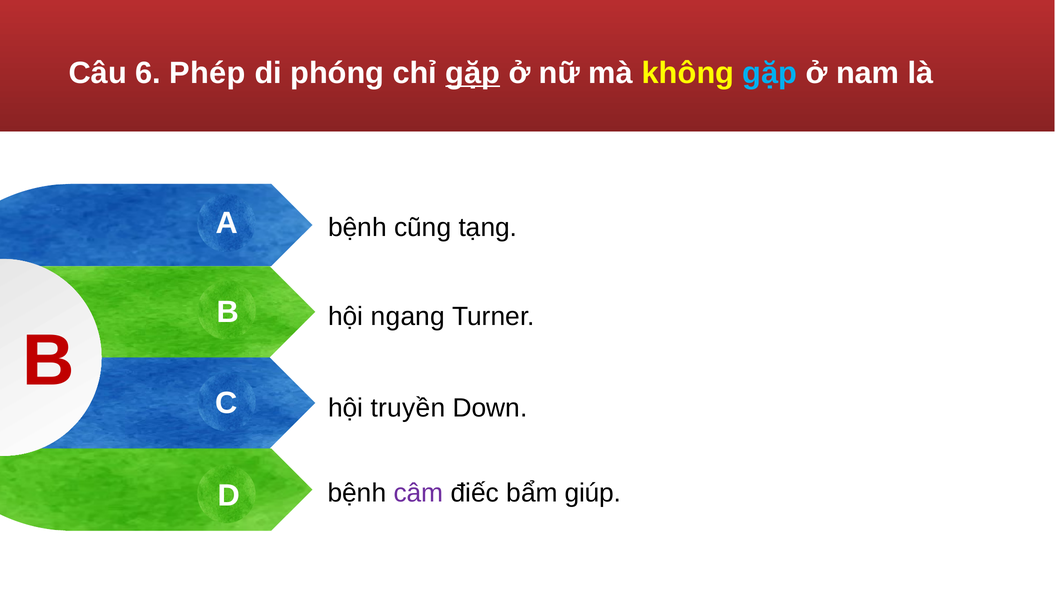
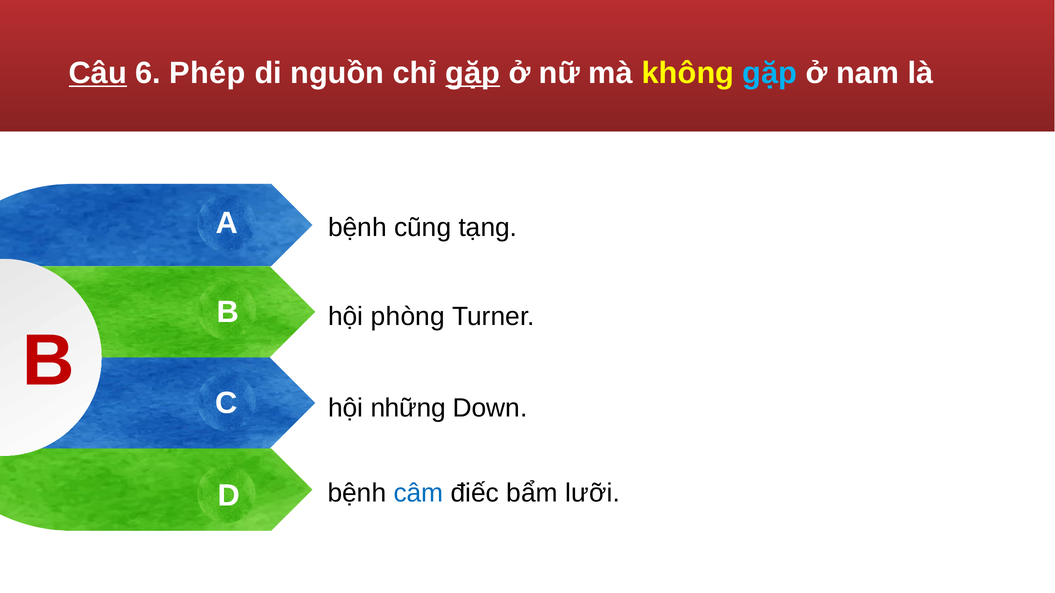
Câu underline: none -> present (98, 73)
phóng: phóng -> nguồn (337, 73)
ngang: ngang -> phòng (408, 317)
truyền: truyền -> những (408, 408)
câm colour: purple -> blue (419, 493)
giúp: giúp -> lưỡi (593, 493)
